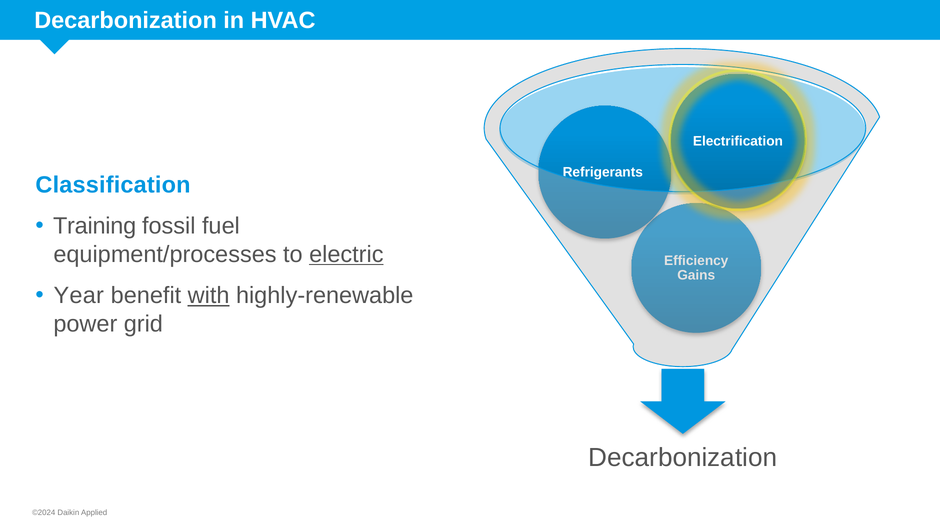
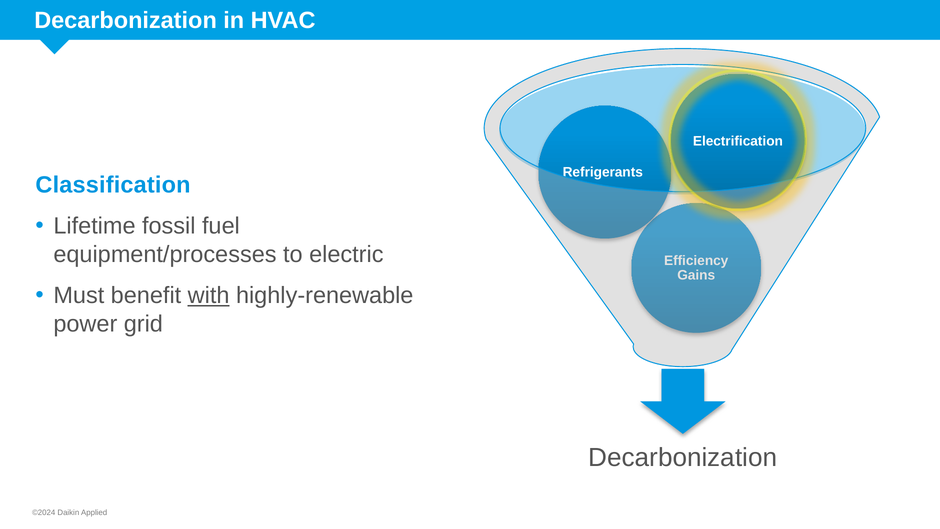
Training: Training -> Lifetime (95, 226)
electric underline: present -> none (346, 254)
Year: Year -> Must (79, 296)
